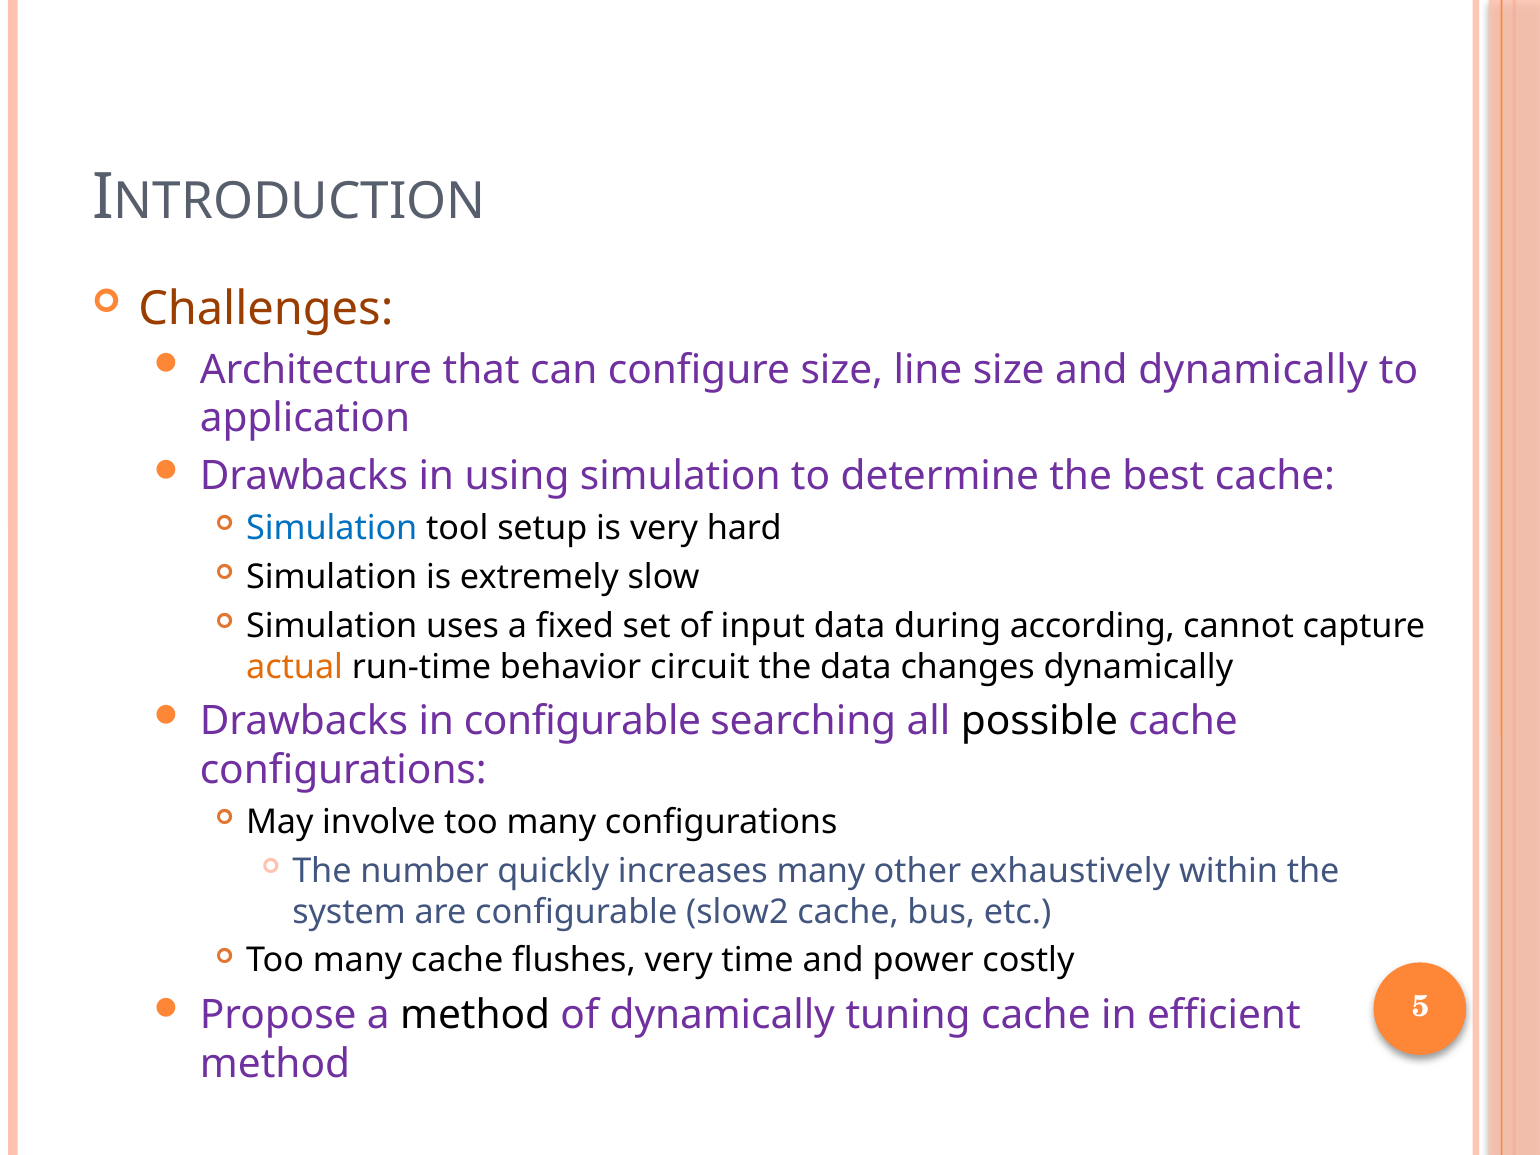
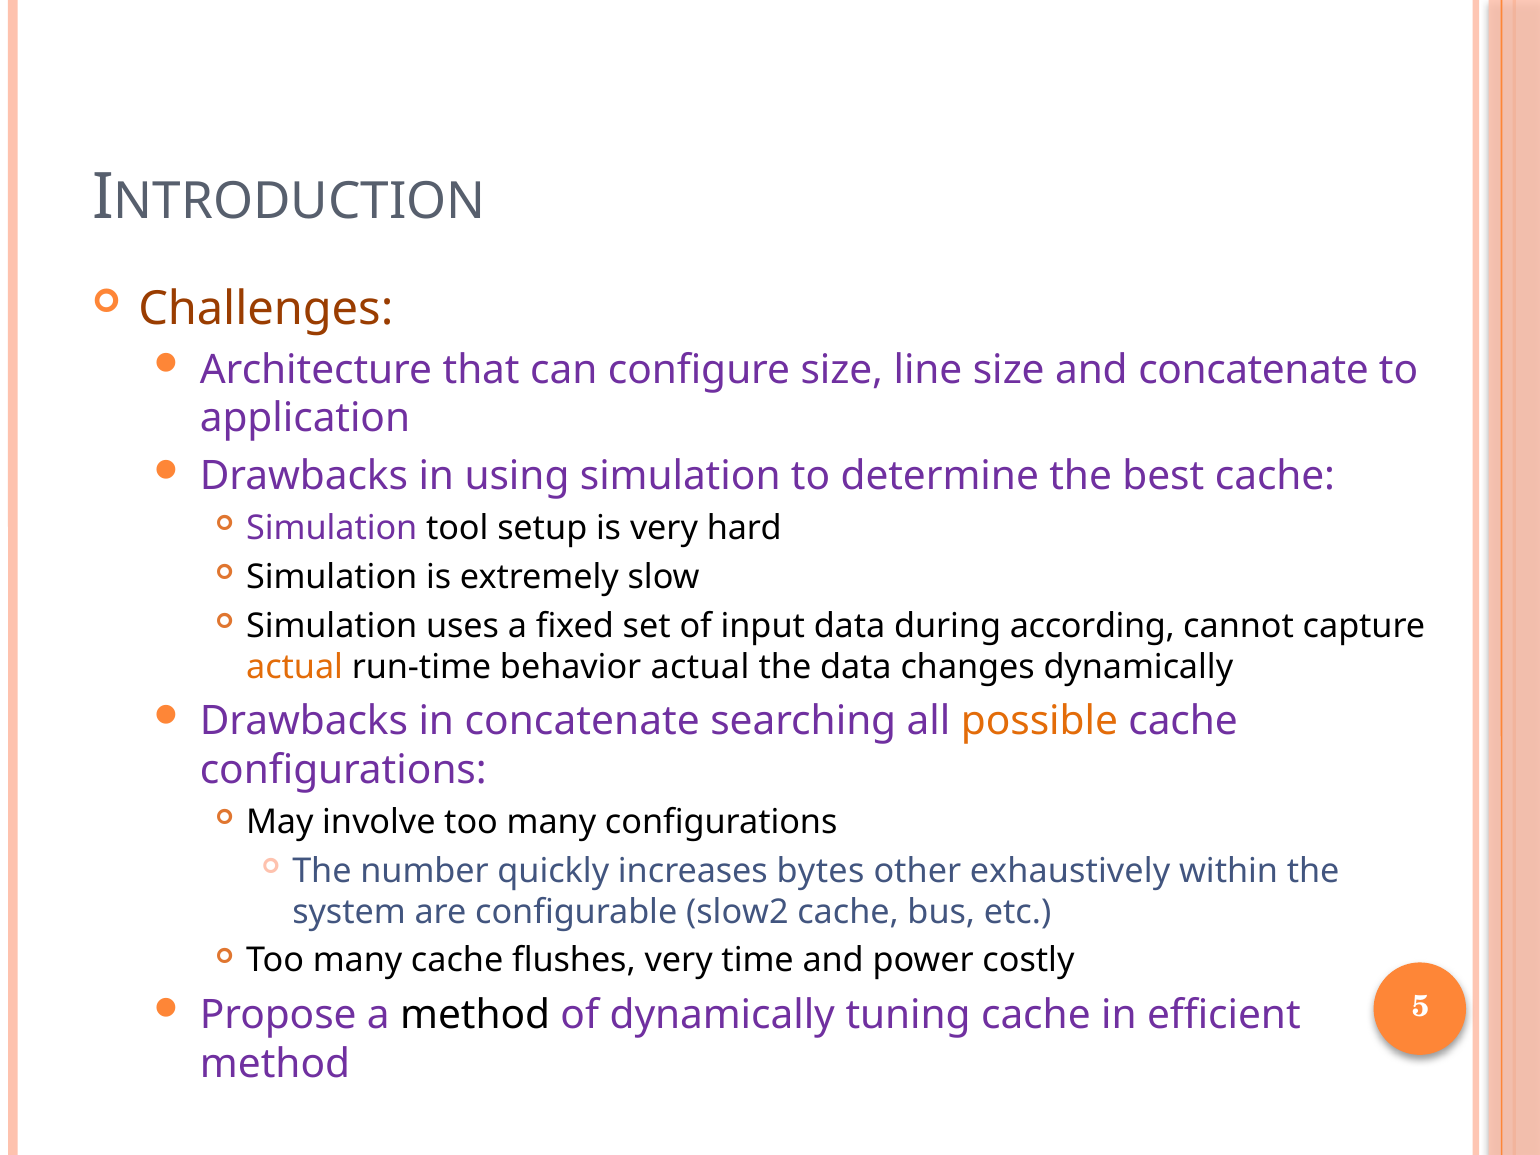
and dynamically: dynamically -> concatenate (1254, 370)
Simulation colour: blue -> purple (332, 528)
behavior circuit: circuit -> actual (700, 667)
in configurable: configurable -> concatenate (582, 721)
possible colour: black -> orange (1039, 721)
increases many: many -> bytes (821, 871)
